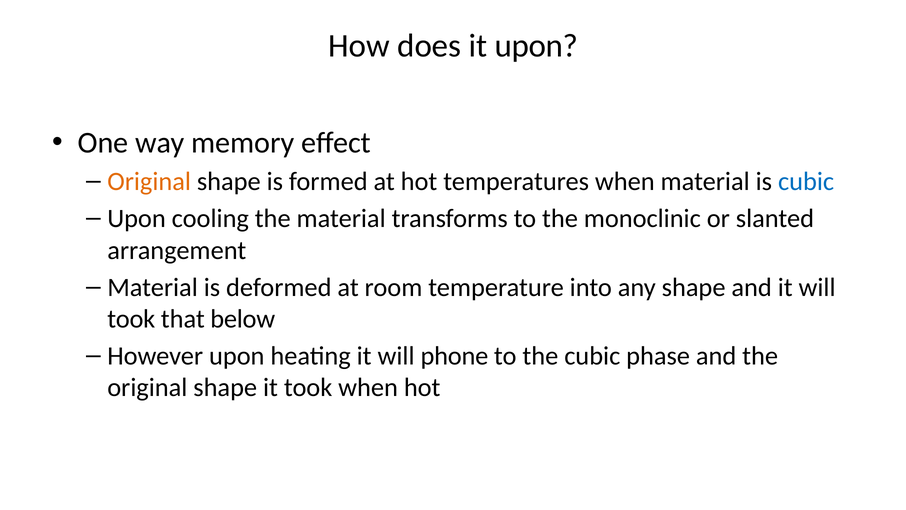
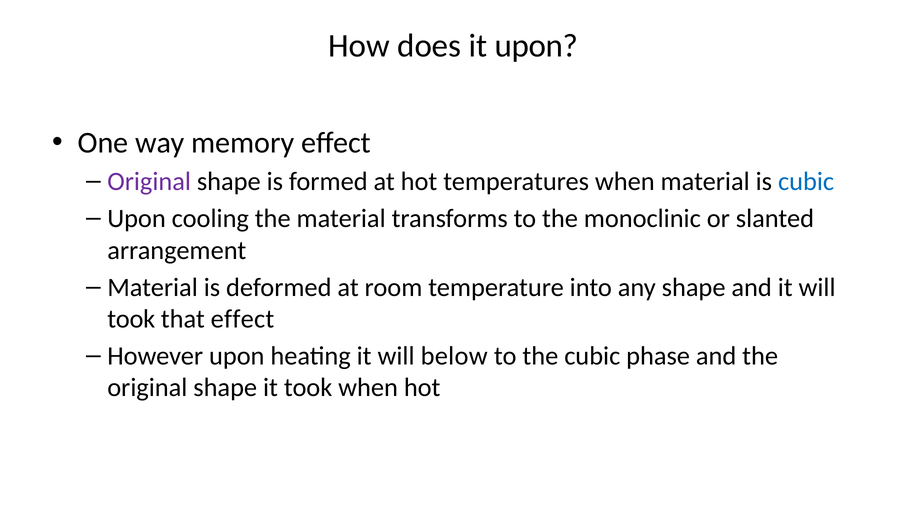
Original colour: orange -> purple (149, 182)
that below: below -> effect (242, 319)
phone: phone -> below (454, 356)
